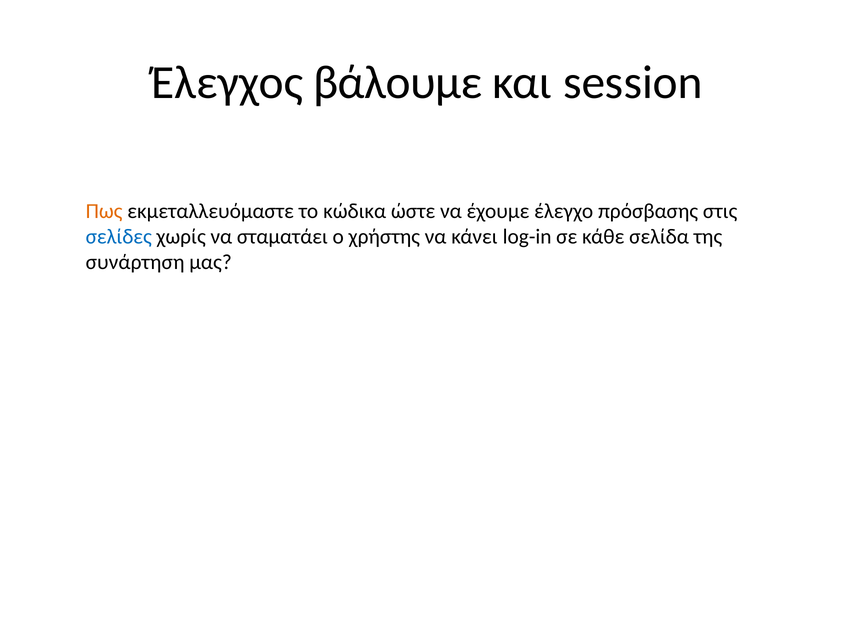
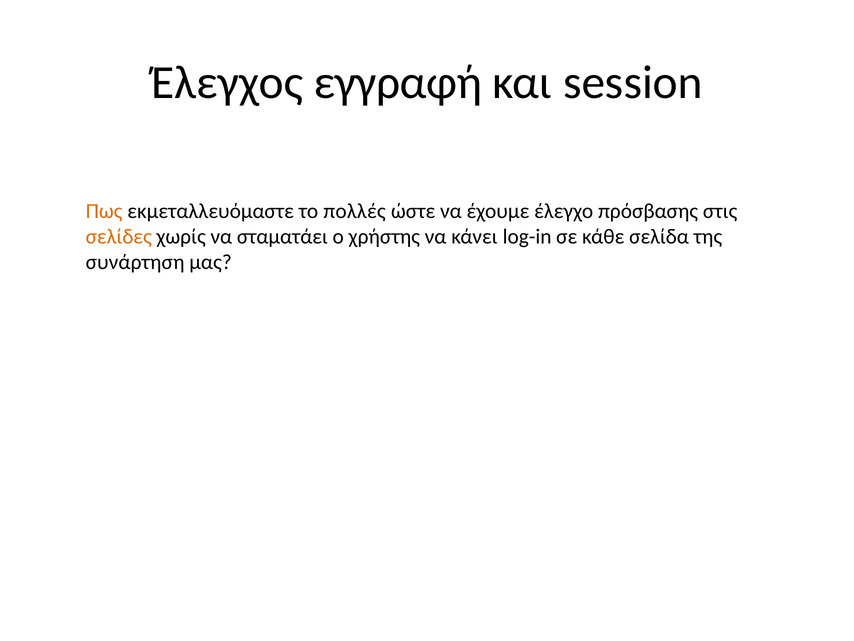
βάλουμε: βάλουμε -> εγγραφή (398, 82)
κώδικα: κώδικα -> πολλές (355, 211)
σελίδες colour: blue -> orange (119, 237)
